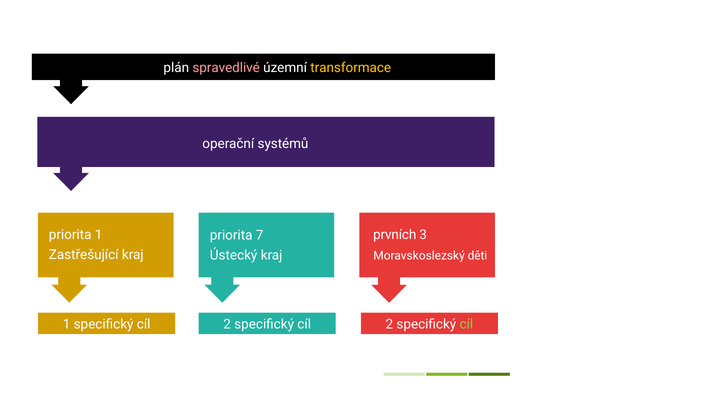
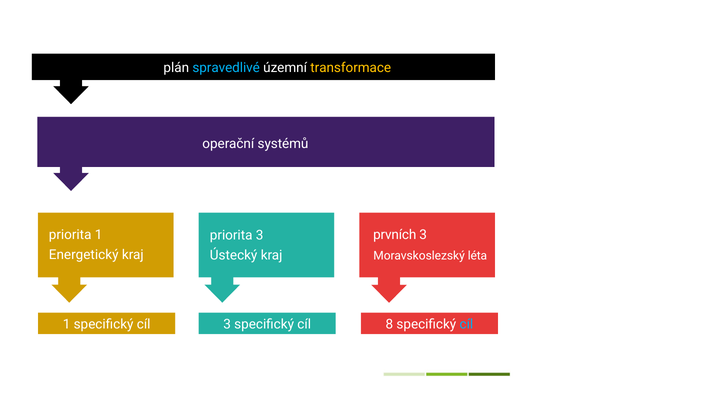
spravedlivé colour: pink -> light blue (226, 68)
priorita 7: 7 -> 3 (260, 235)
Zastřešující: Zastřešující -> Energetický (84, 255)
děti: děti -> léta (477, 256)
1 specifický cíl 2: 2 -> 3 (227, 324)
2: 2 -> 8 (389, 324)
cíl colour: light green -> light blue (466, 324)
